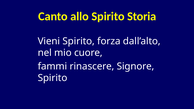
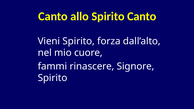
Spirito Storia: Storia -> Canto (142, 16)
